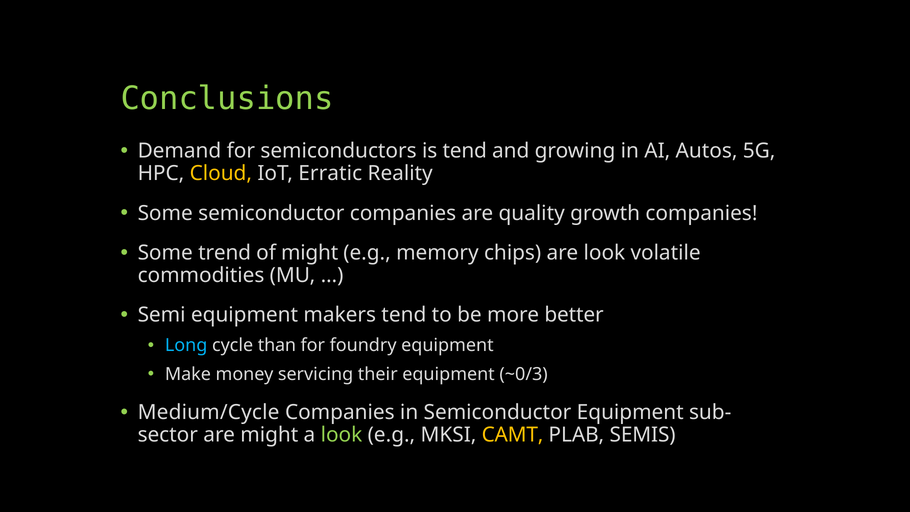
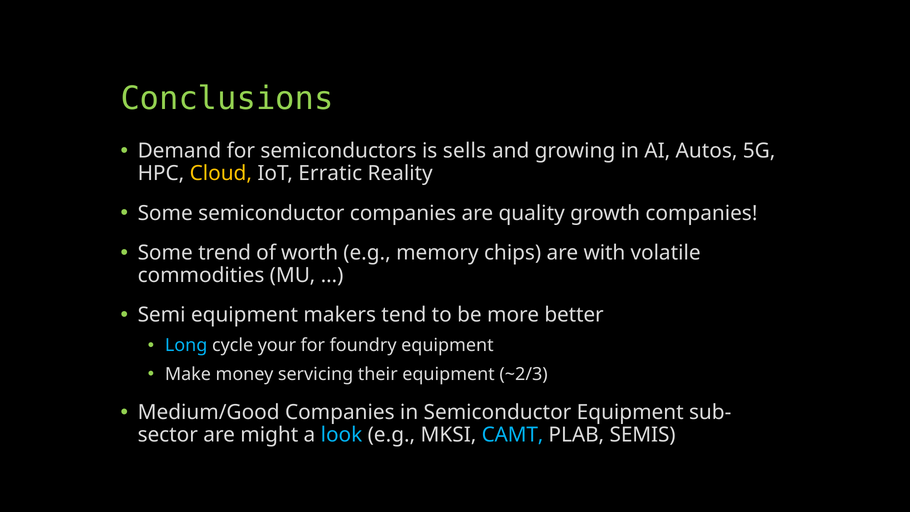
is tend: tend -> sells (465, 151)
of might: might -> worth (310, 253)
are look: look -> with (604, 253)
than: than -> your (277, 345)
~0/3: ~0/3 -> ~2/3 (524, 374)
Medium/Cycle: Medium/Cycle -> Medium/Good (209, 412)
look colour: light green -> light blue (342, 435)
CAMT colour: yellow -> light blue (513, 435)
